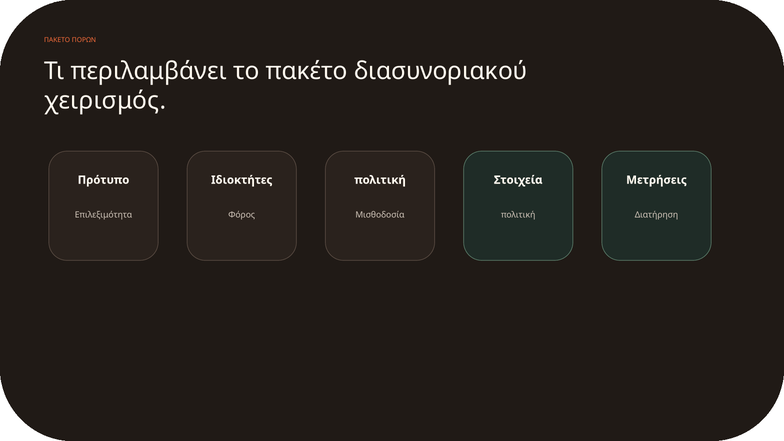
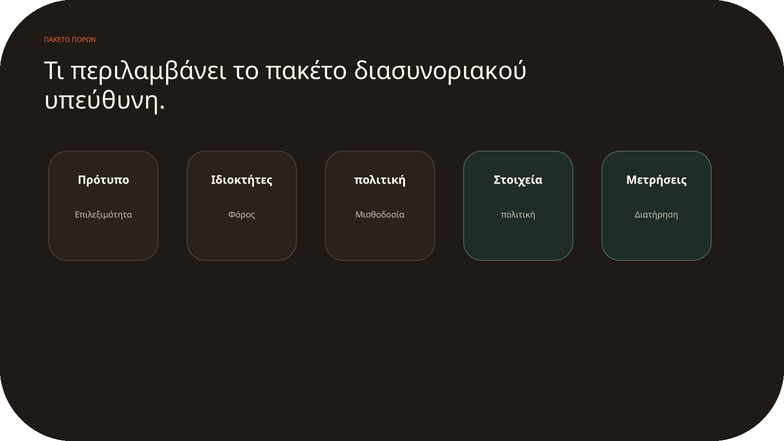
χειρισμός: χειρισμός -> υπεύθυνη (105, 100)
